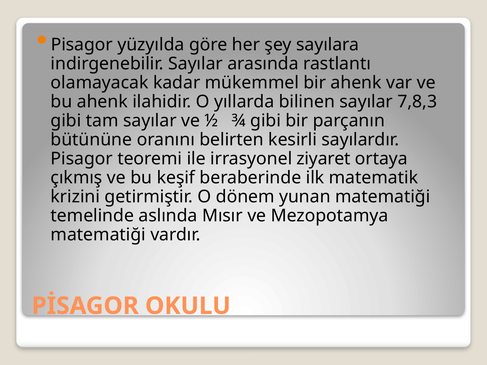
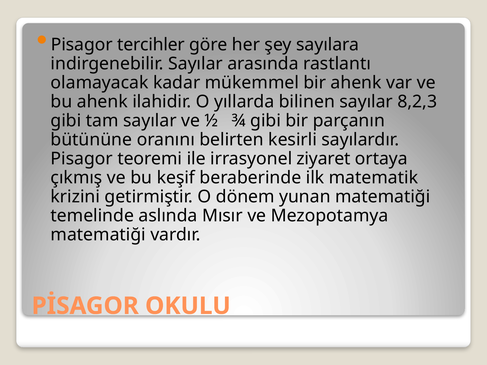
yüzyılda: yüzyılda -> tercihler (151, 45)
7,8,3: 7,8,3 -> 8,2,3 (417, 102)
